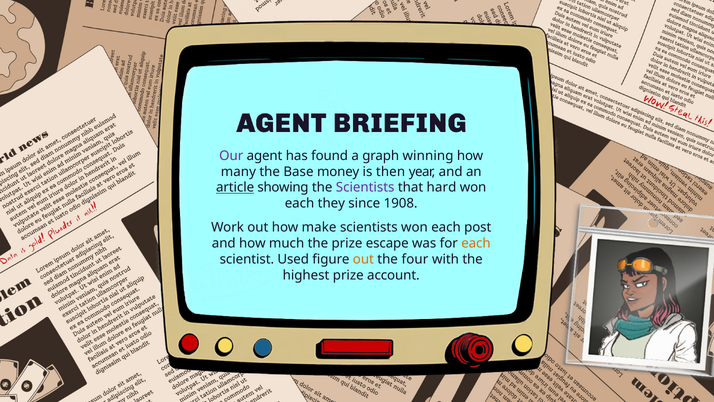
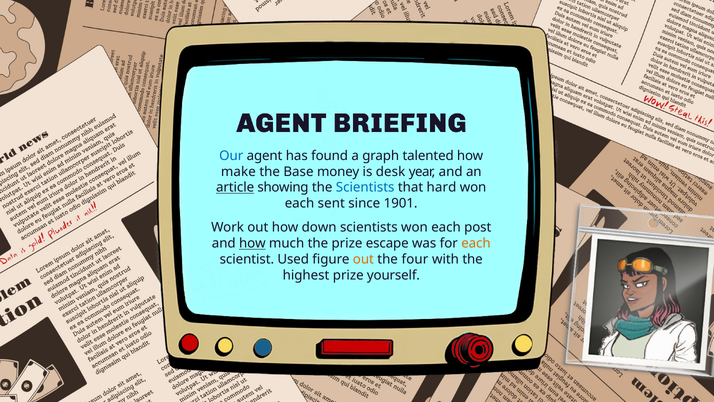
Our colour: purple -> blue (231, 155)
winning: winning -> talented (428, 155)
many: many -> make (238, 171)
then: then -> desk (391, 171)
Scientists colour: purple -> blue (365, 187)
they: they -> sent (331, 203)
1908: 1908 -> 1901 (401, 203)
make: make -> down (319, 227)
how underline: none -> present (252, 243)
account: account -> yourself (393, 275)
